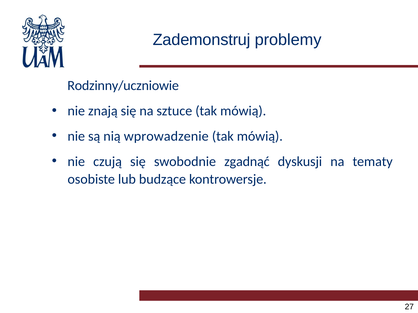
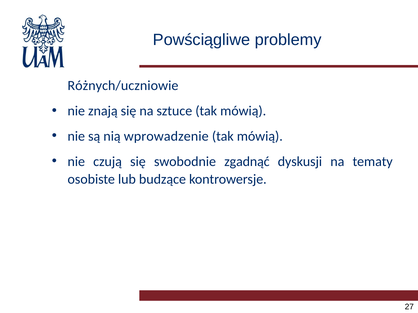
Zademonstruj: Zademonstruj -> Powściągliwe (202, 40)
Rodzinny/uczniowie: Rodzinny/uczniowie -> Różnych/uczniowie (123, 86)
